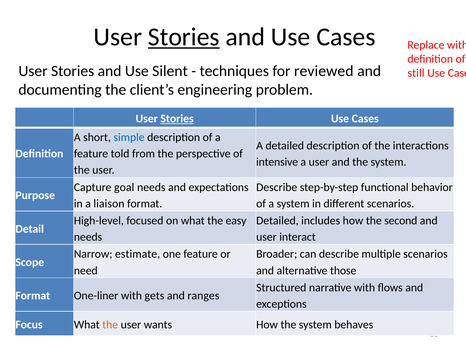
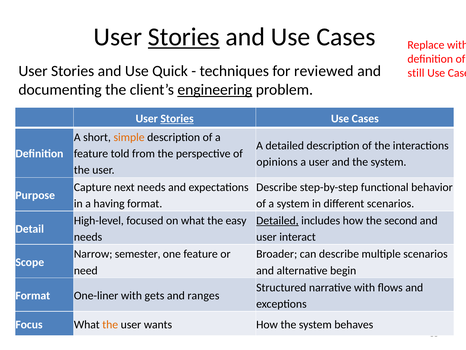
Silent: Silent -> Quick (170, 71)
engineering underline: none -> present (215, 90)
simple colour: blue -> orange (129, 137)
intensive: intensive -> opinions (277, 162)
goal: goal -> next (124, 187)
liaison: liaison -> having (109, 203)
Detailed underline: none -> present (277, 220)
estimate: estimate -> semester (138, 254)
those: those -> begin (343, 270)
